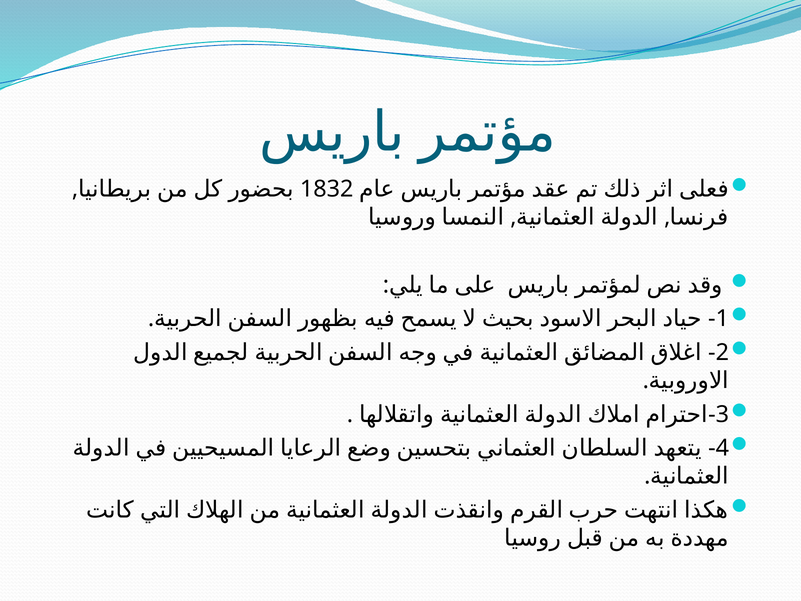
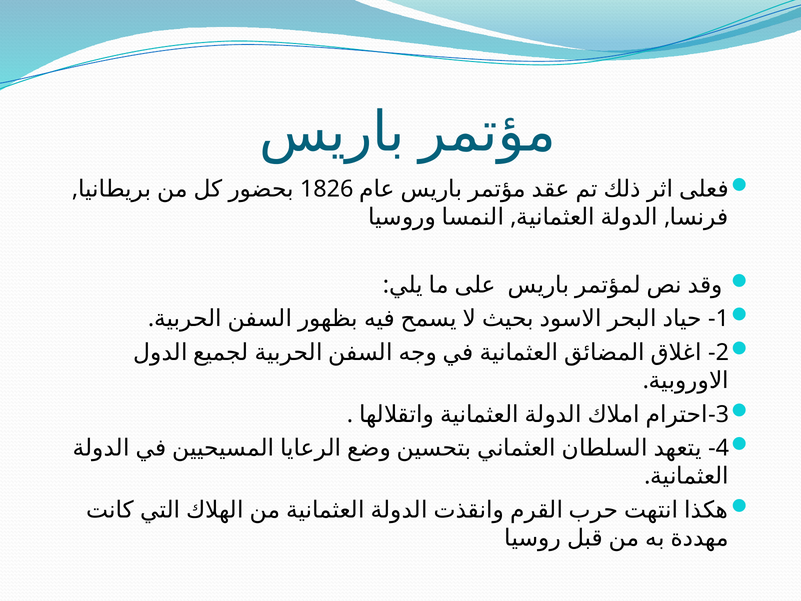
1832: 1832 -> 1826 (327, 189)
